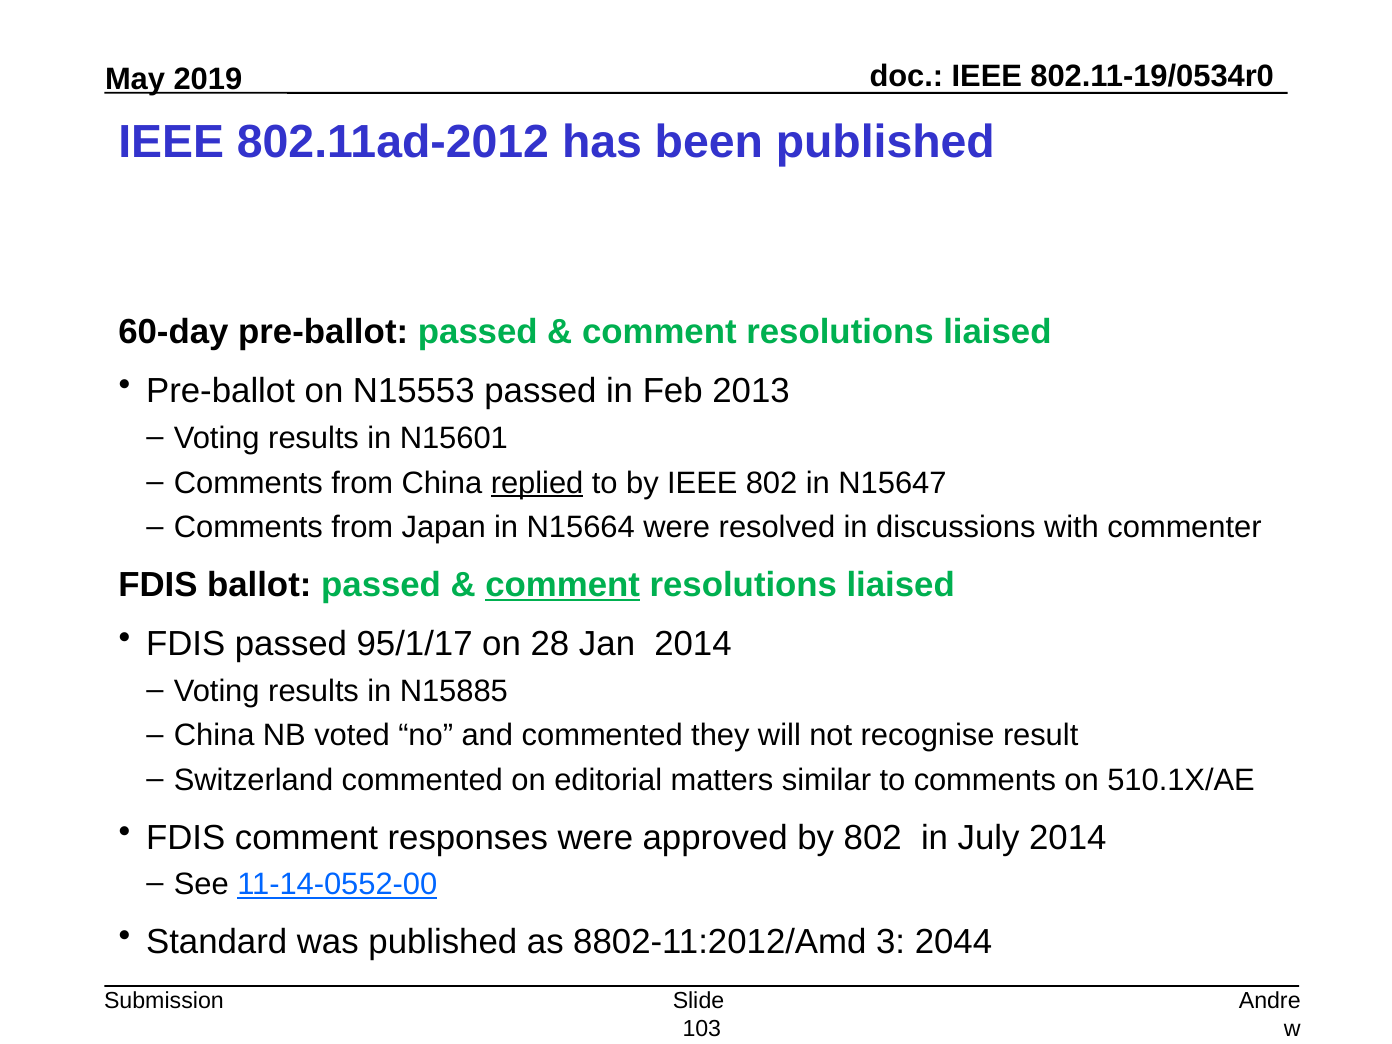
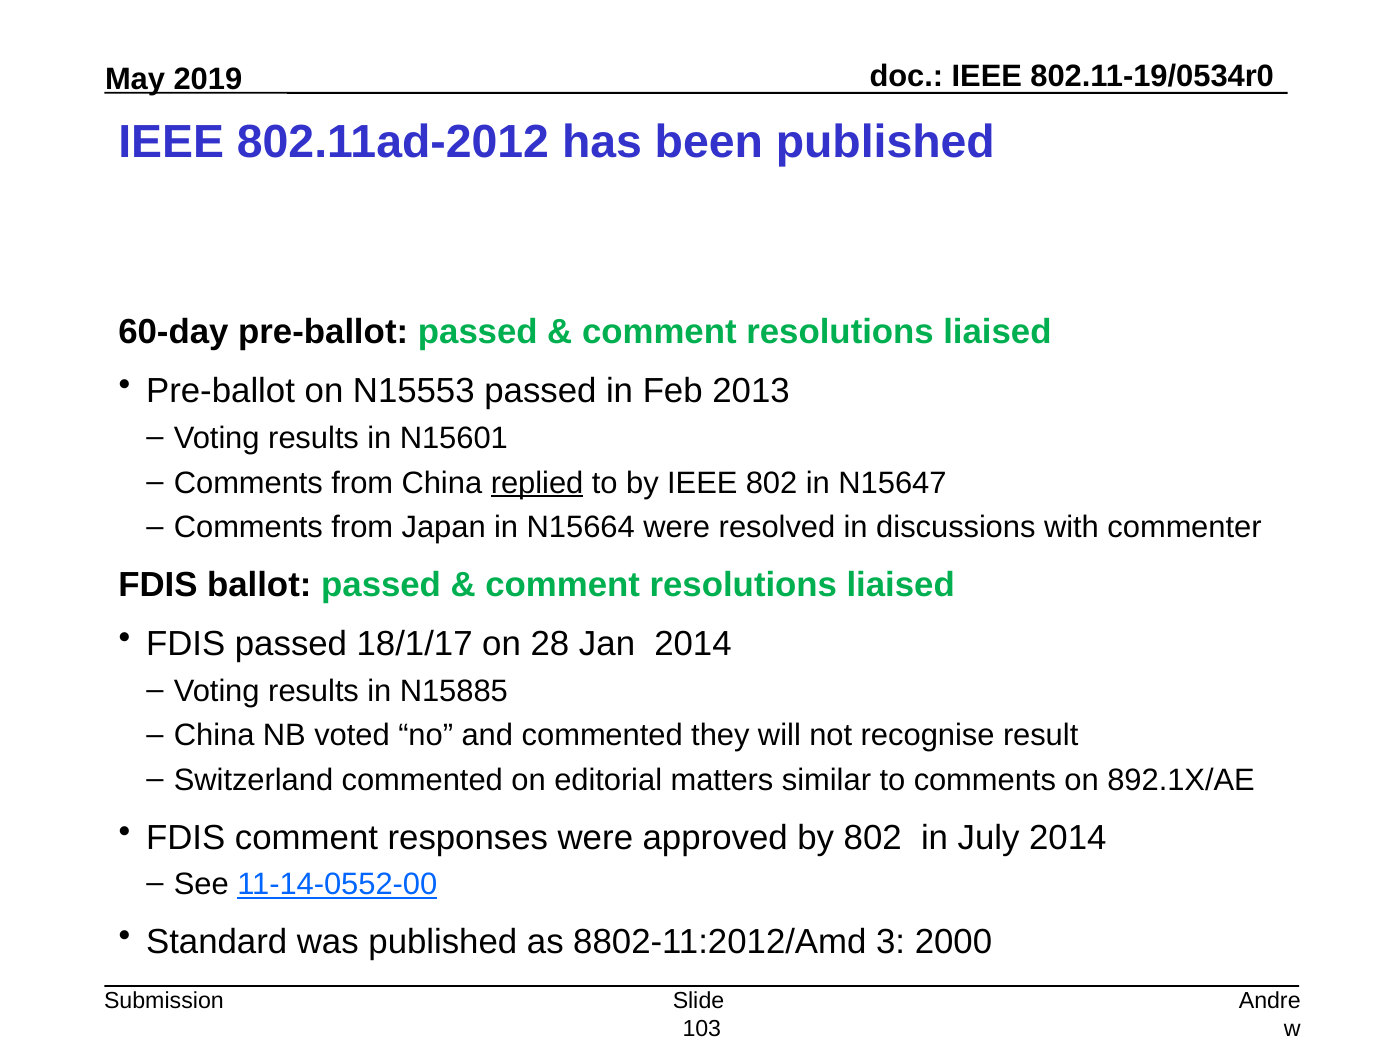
comment underline: present -> none (563, 585)
95/1/17: 95/1/17 -> 18/1/17 (415, 644)
510.1X/AE: 510.1X/AE -> 892.1X/AE (1181, 781)
2044: 2044 -> 2000 (953, 942)
